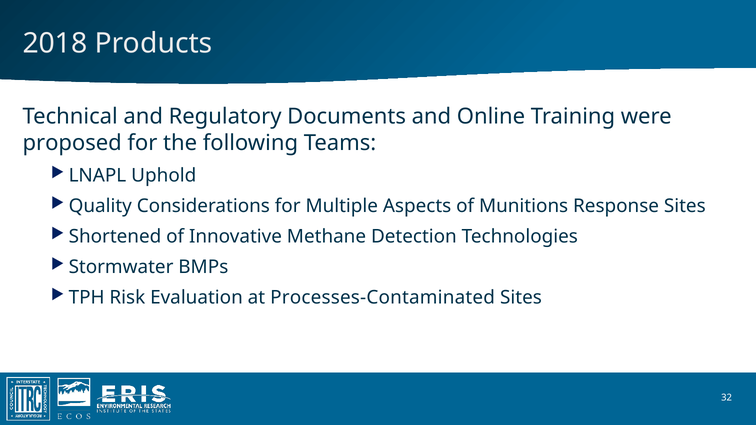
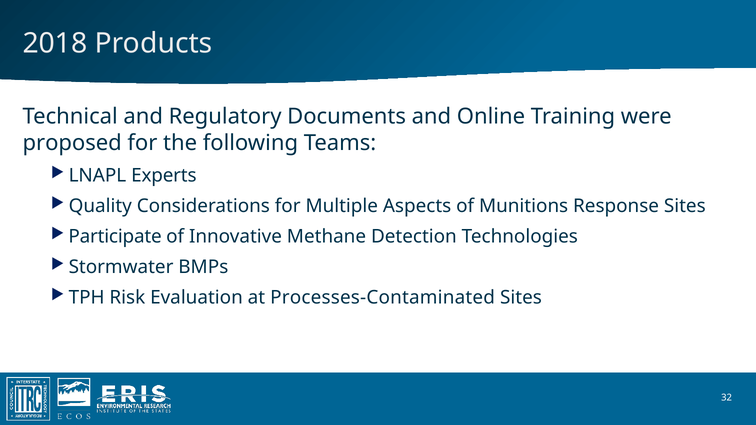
Uphold: Uphold -> Experts (164, 175)
Shortened: Shortened -> Participate (115, 237)
